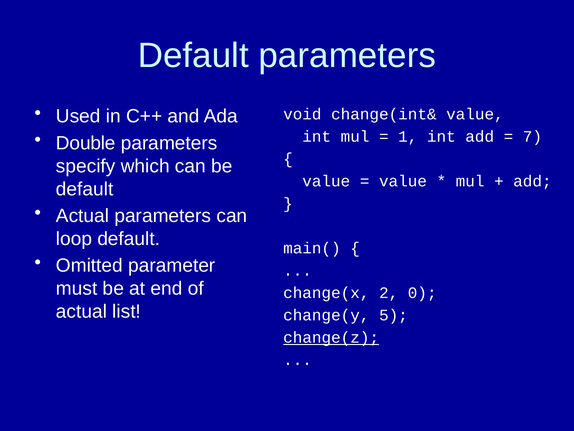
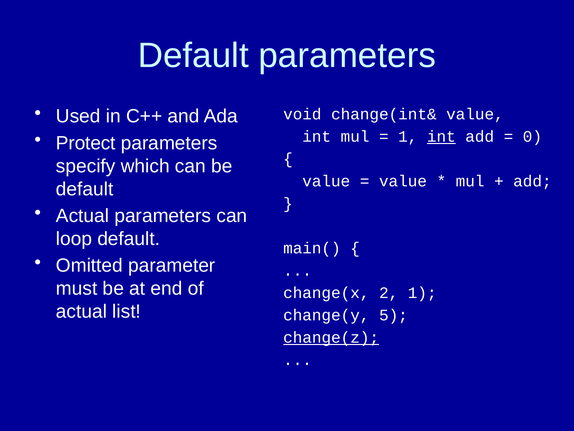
int underline: none -> present (441, 136)
7: 7 -> 0 (532, 136)
Double: Double -> Protect (86, 143)
2 0: 0 -> 1 (422, 293)
